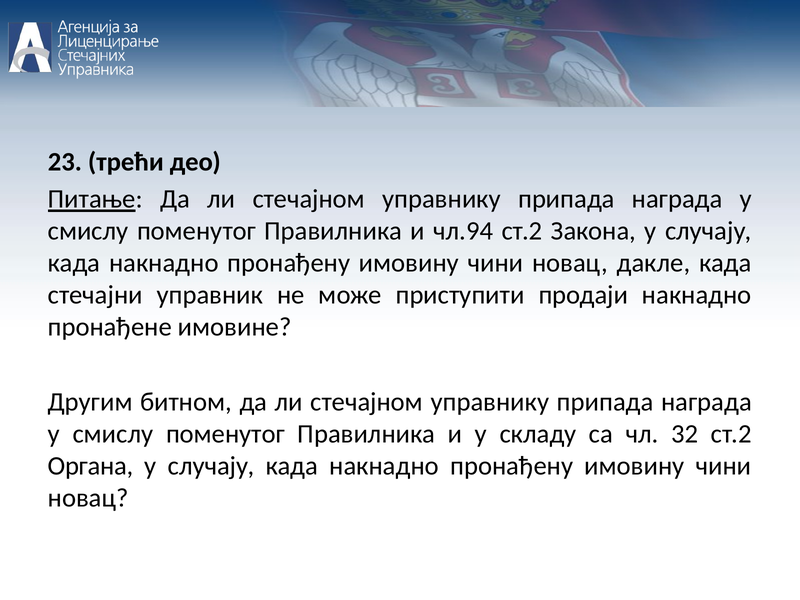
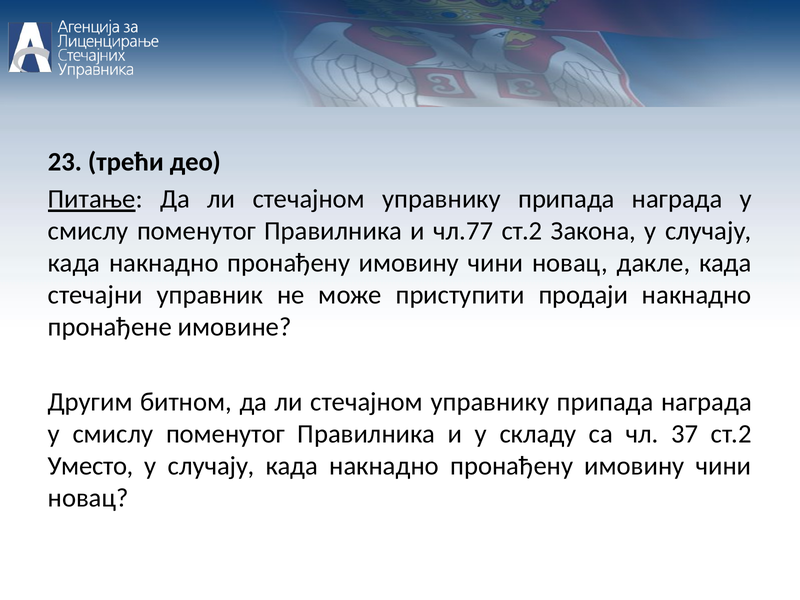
чл.94: чл.94 -> чл.77 (463, 231)
32: 32 -> 37 (685, 434)
Органа: Органа -> Уместо (91, 466)
